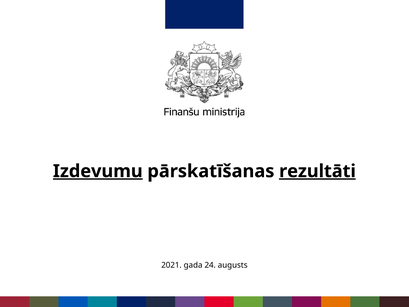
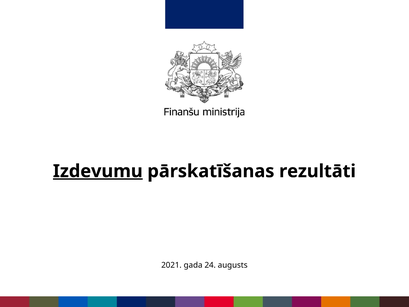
rezultāti underline: present -> none (317, 171)
